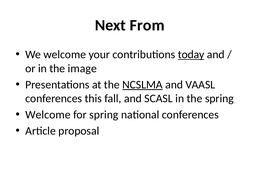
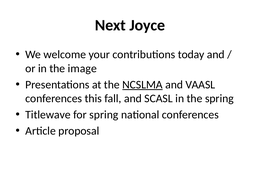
From: From -> Joyce (147, 25)
today underline: present -> none (191, 55)
Welcome: Welcome -> Titlewave (48, 115)
